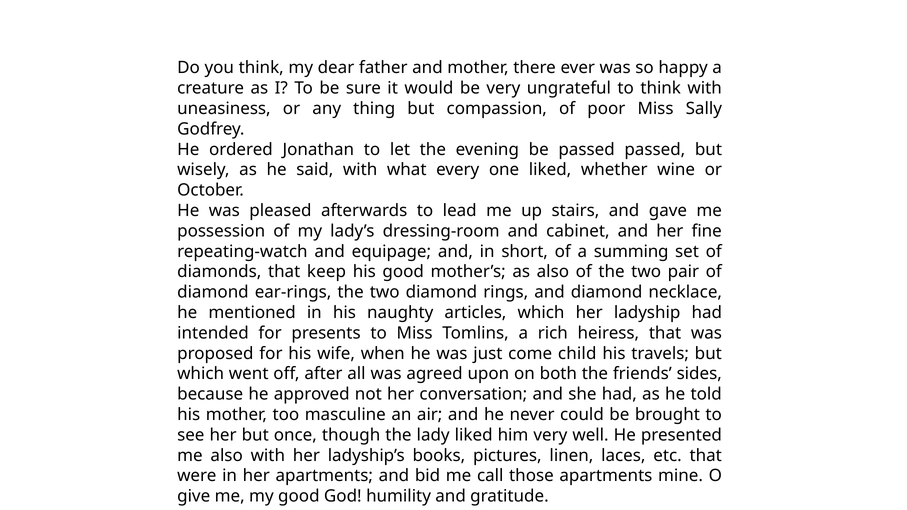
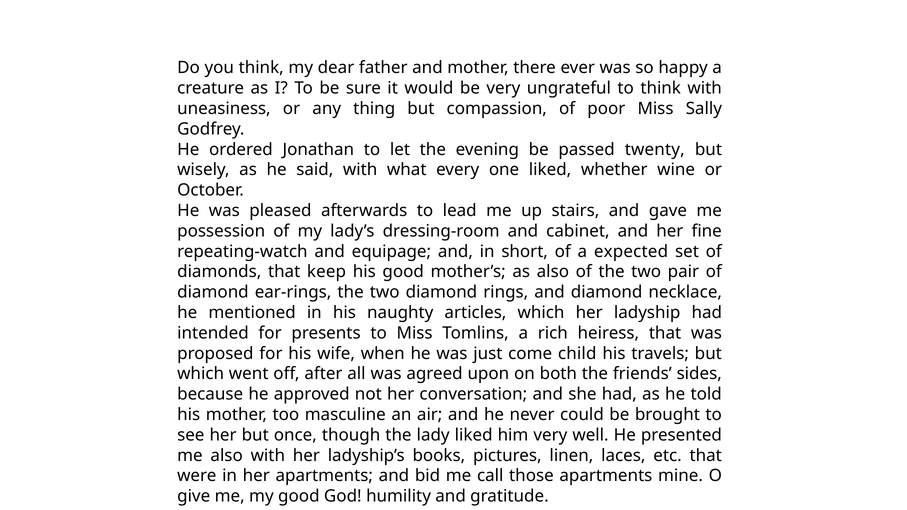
passed passed: passed -> twenty (655, 149)
summing: summing -> expected (631, 251)
